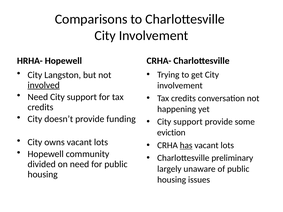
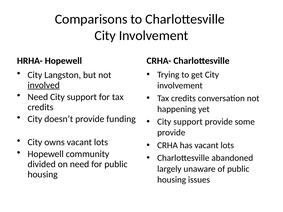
eviction: eviction -> provide (171, 133)
has underline: present -> none (186, 145)
preliminary: preliminary -> abandoned (232, 158)
